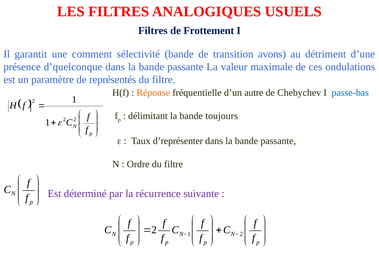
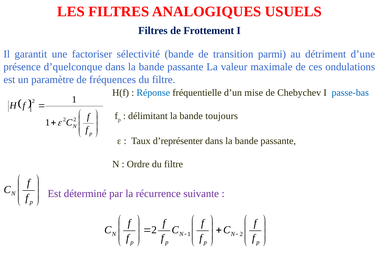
comment: comment -> factoriser (92, 54)
avons: avons -> parmi (272, 54)
représentés: représentés -> fréquences (113, 80)
Réponse colour: orange -> blue (153, 93)
autre: autre -> mise (254, 93)
